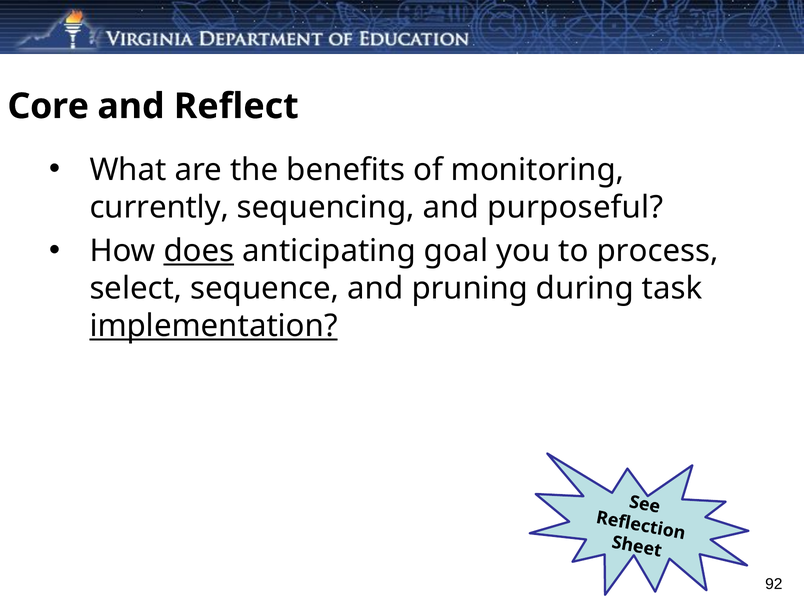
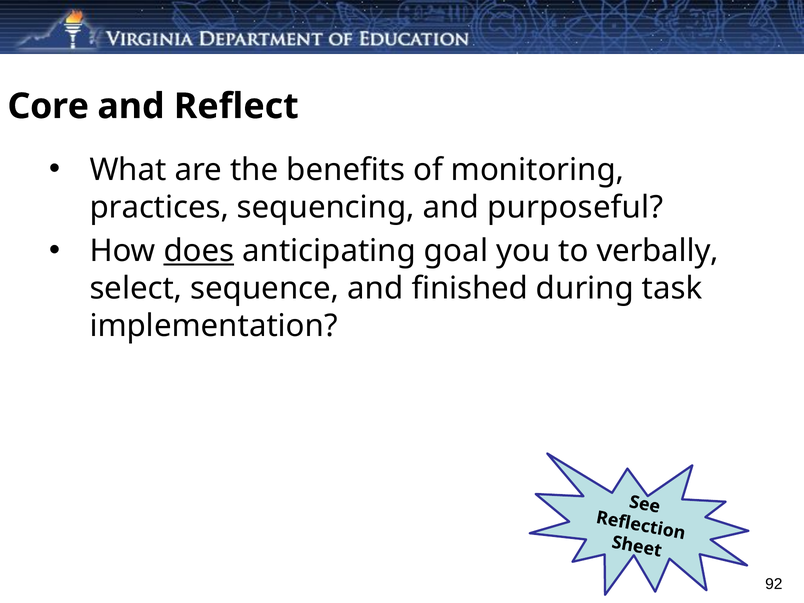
currently: currently -> practices (159, 207)
process: process -> verbally (658, 251)
pruning: pruning -> finished (470, 289)
implementation underline: present -> none (214, 326)
